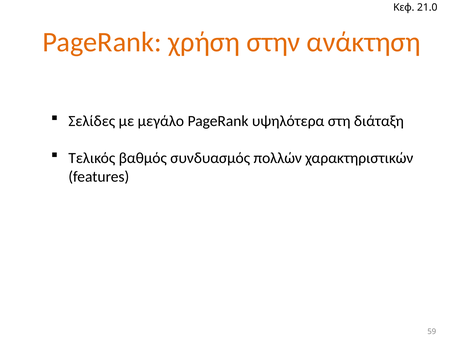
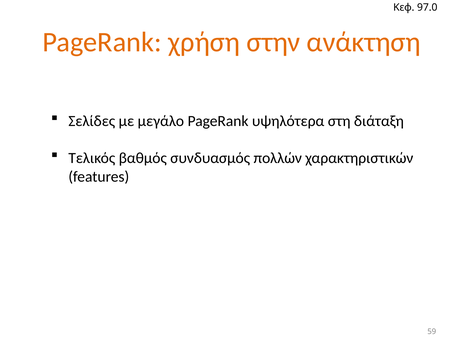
21.0: 21.0 -> 97.0 (427, 8)
